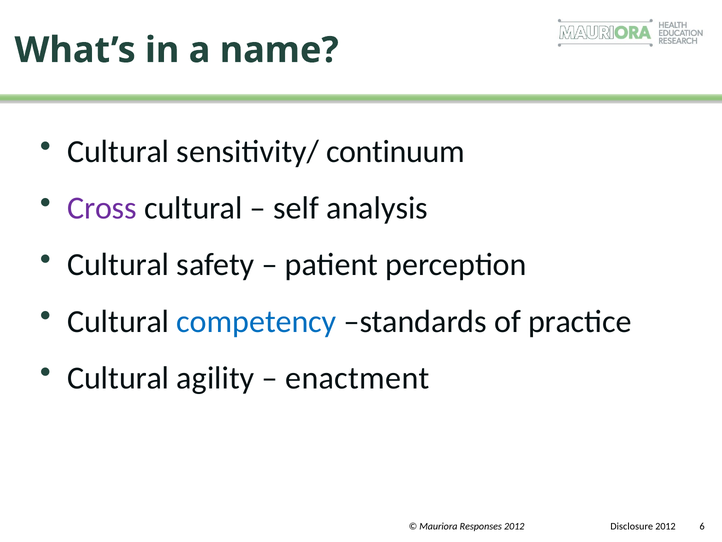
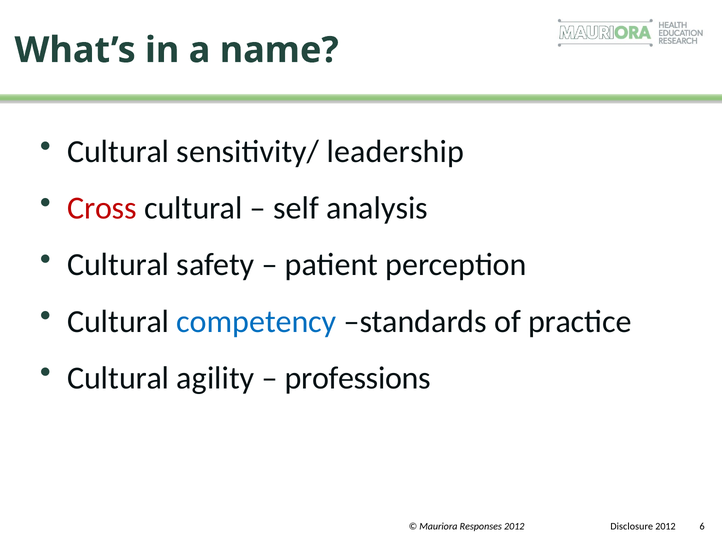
continuum: continuum -> leadership (395, 151)
Cross colour: purple -> red (102, 208)
enactment: enactment -> professions (358, 378)
